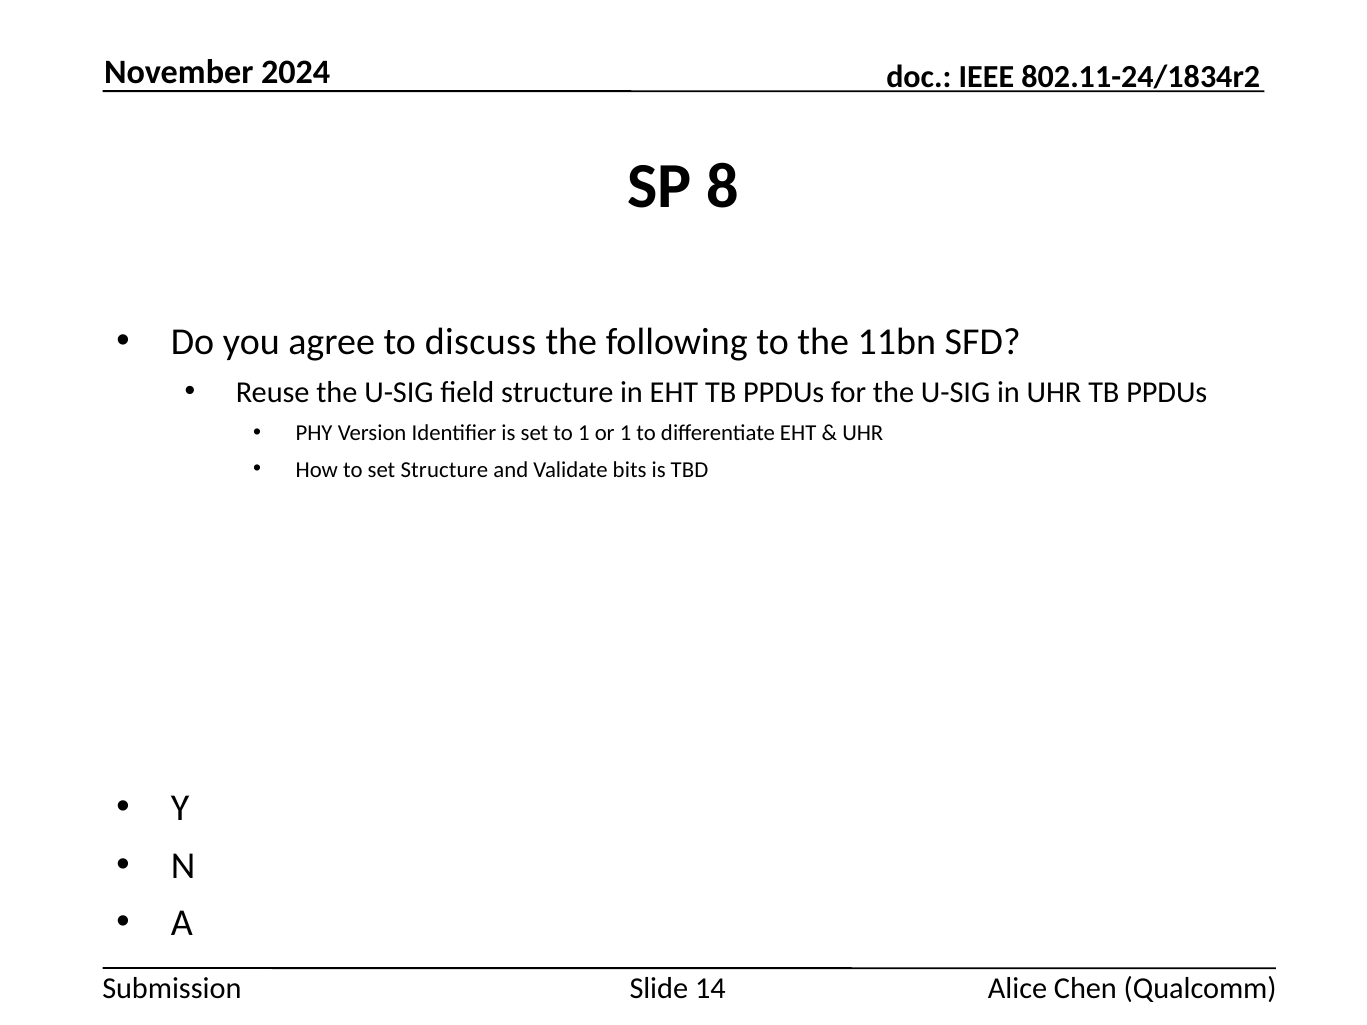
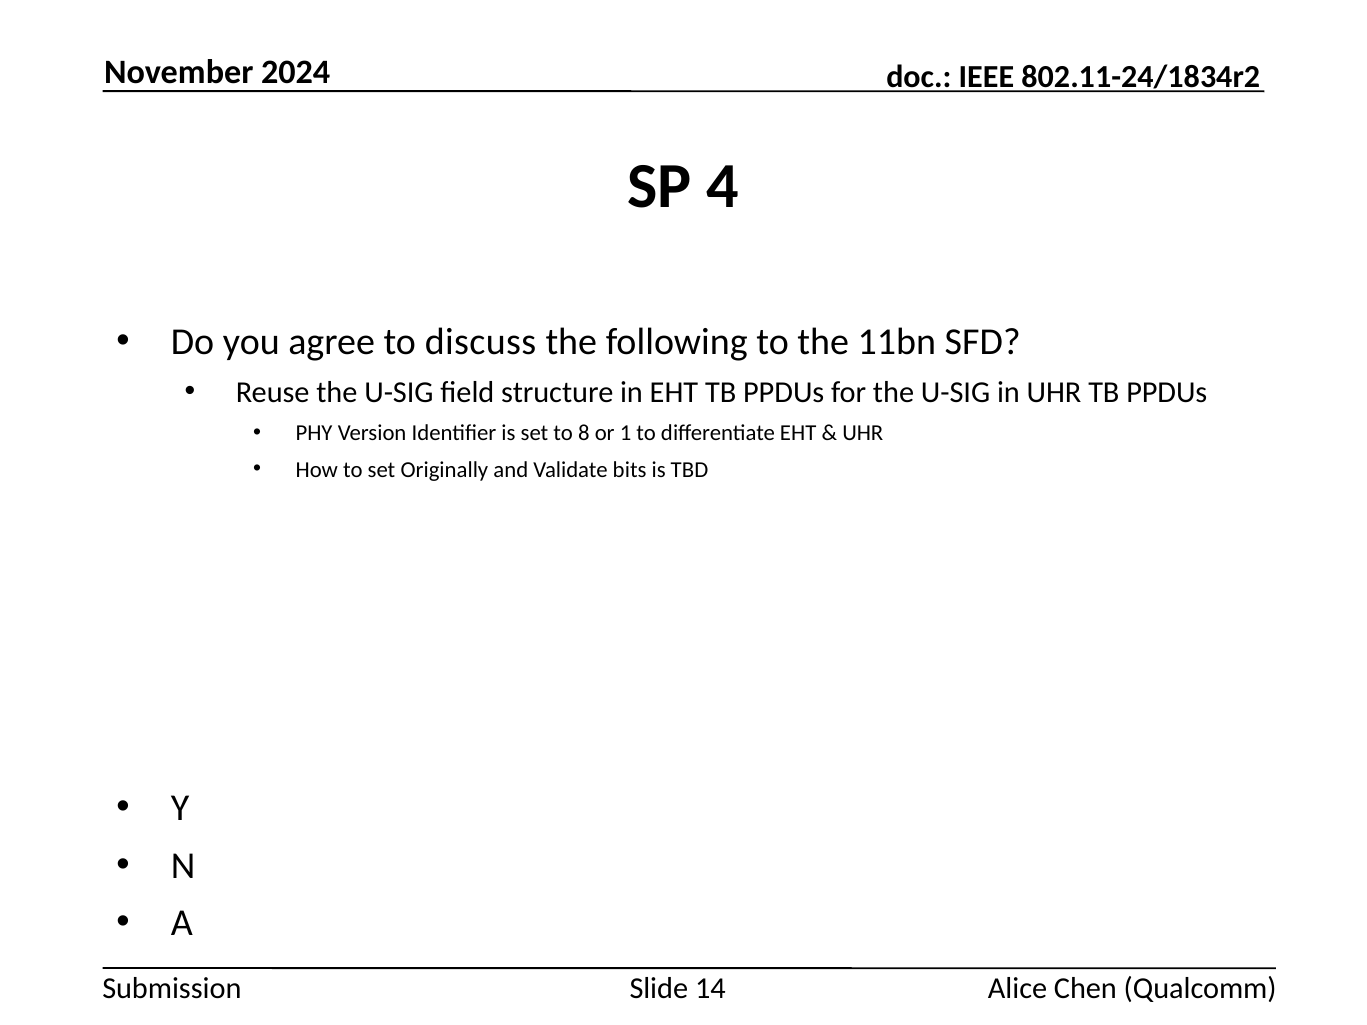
8: 8 -> 4 (723, 187)
to 1: 1 -> 8 (584, 433)
set Structure: Structure -> Originally (444, 470)
